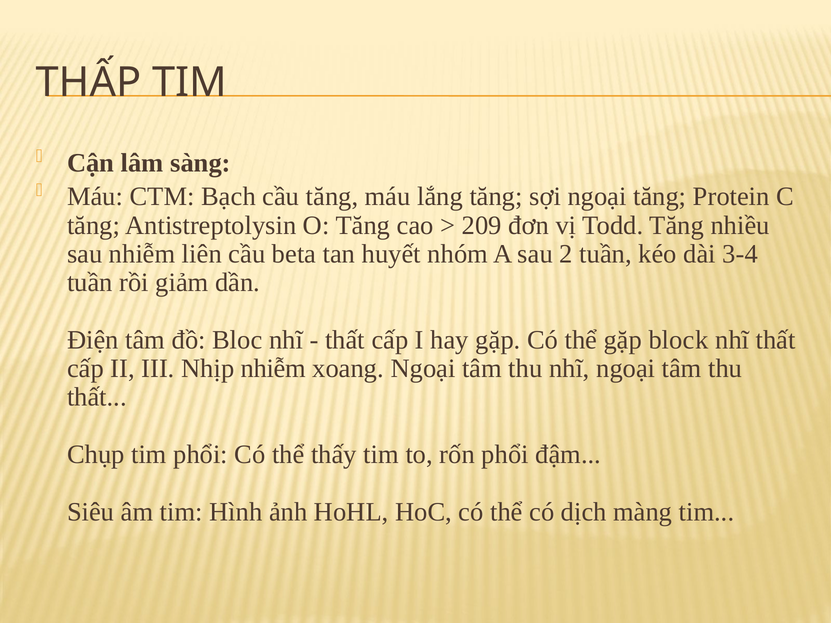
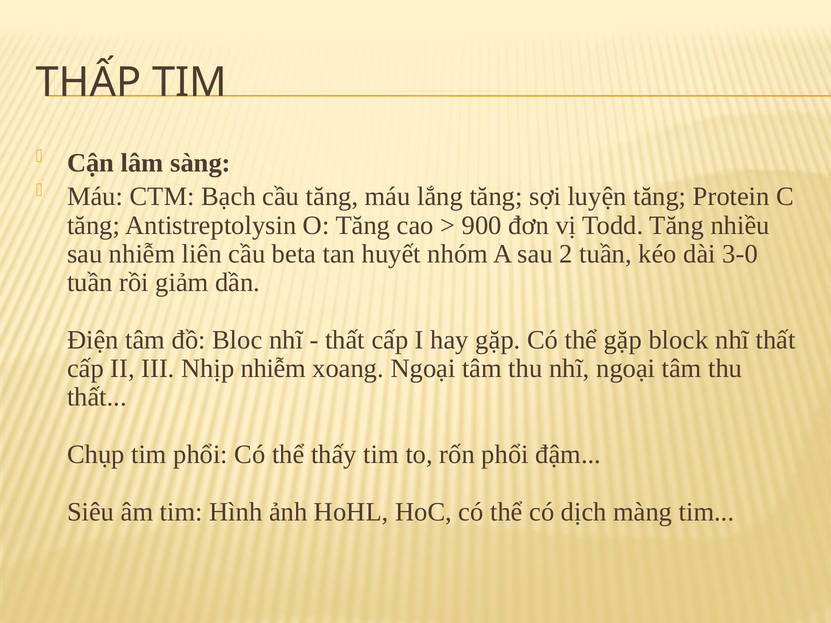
sợi ngoại: ngoại -> luyện (597, 197)
209: 209 -> 900 (482, 225)
3-4: 3-4 -> 3-0 (740, 254)
